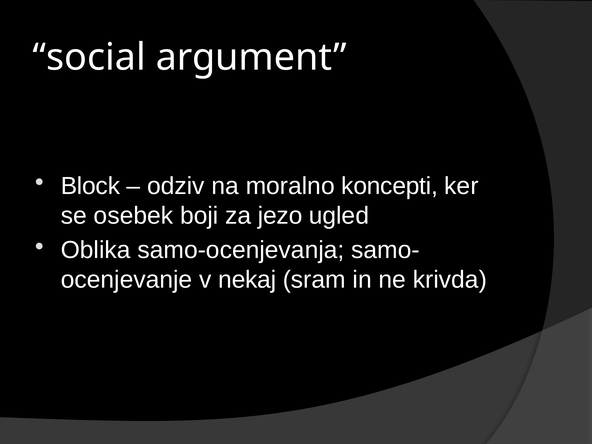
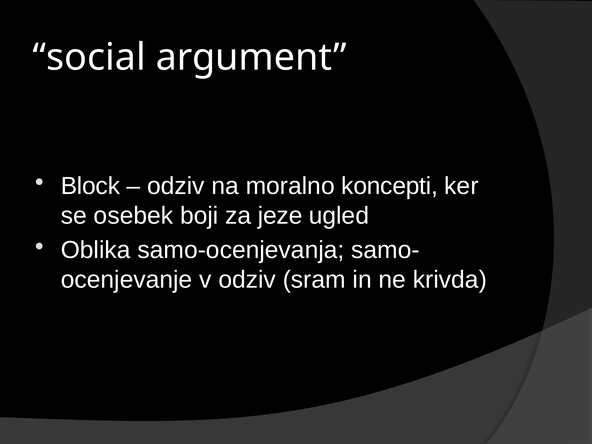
jezo: jezo -> jeze (280, 216)
v nekaj: nekaj -> odziv (247, 280)
